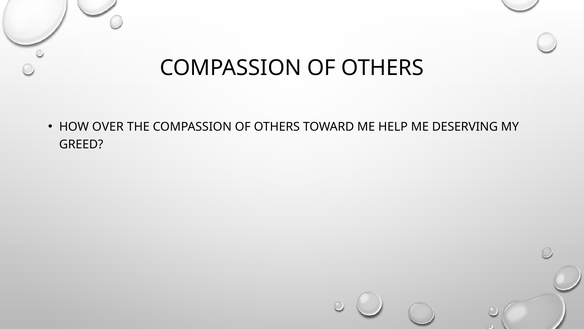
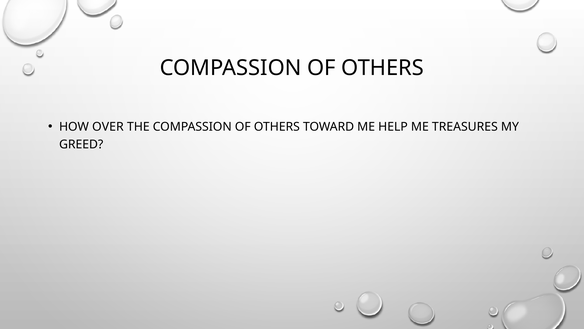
DESERVING: DESERVING -> TREASURES (465, 127)
